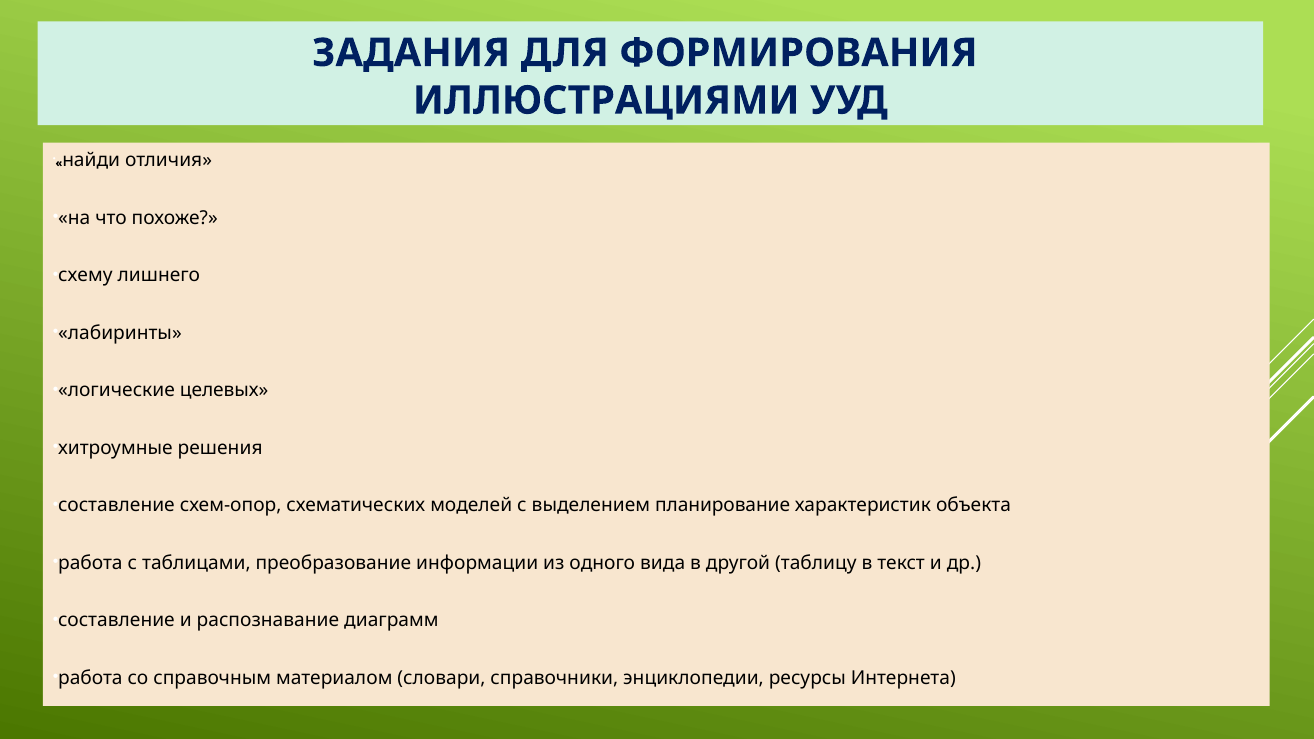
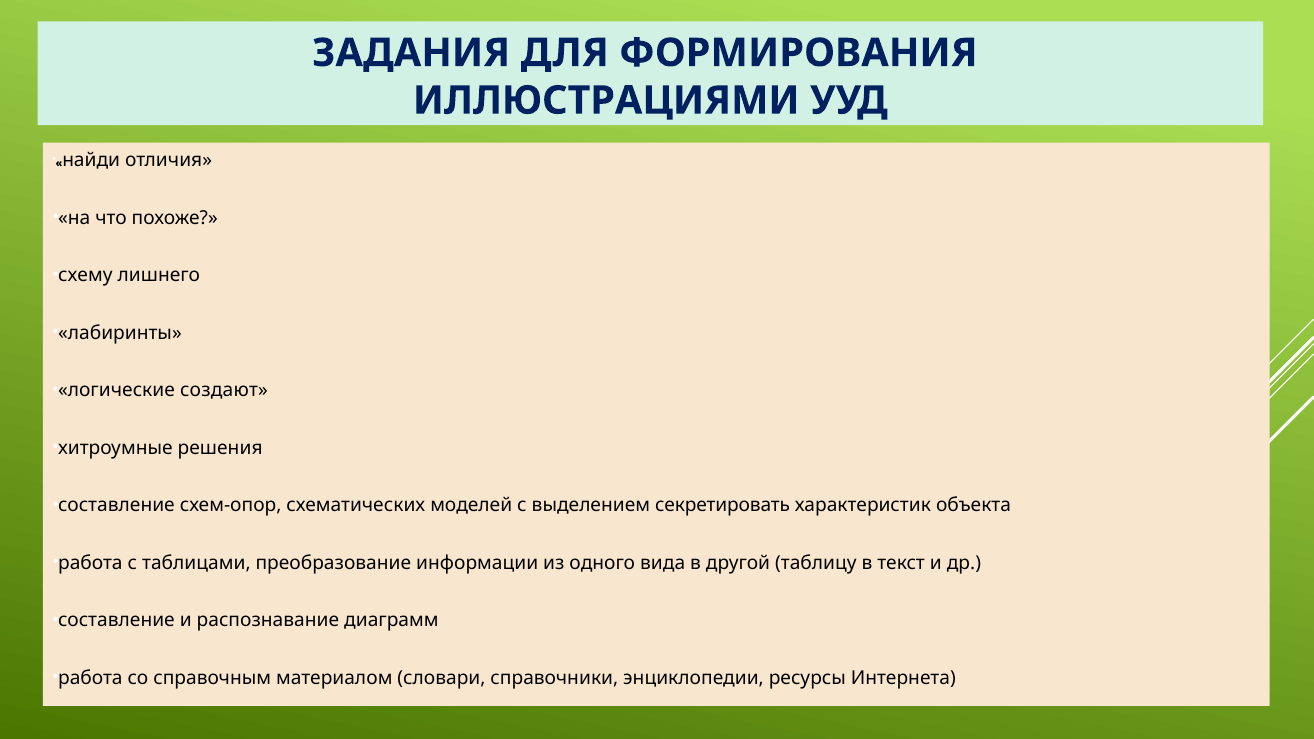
целевых: целевых -> создают (224, 390)
планирование: планирование -> секретировать (723, 505)
